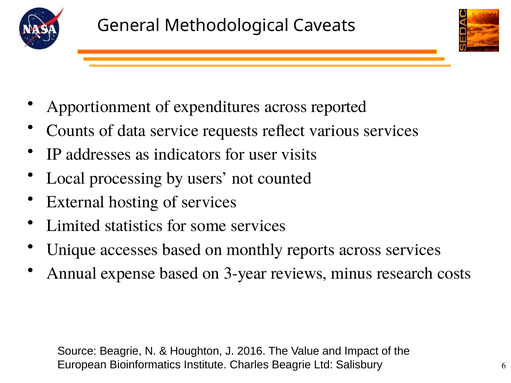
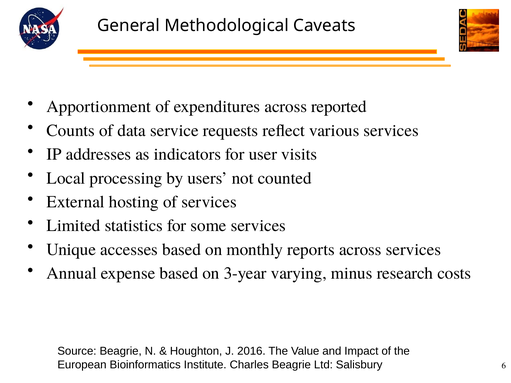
reviews: reviews -> varying (299, 274)
